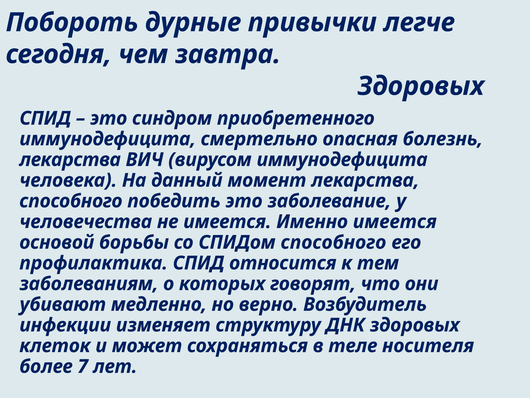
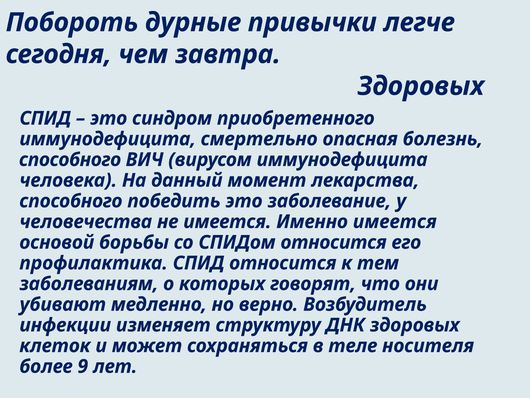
лекарства: лекарства -> способного (70, 159)
СПИДом способного: способного -> относится (334, 242)
7: 7 -> 9 (83, 366)
